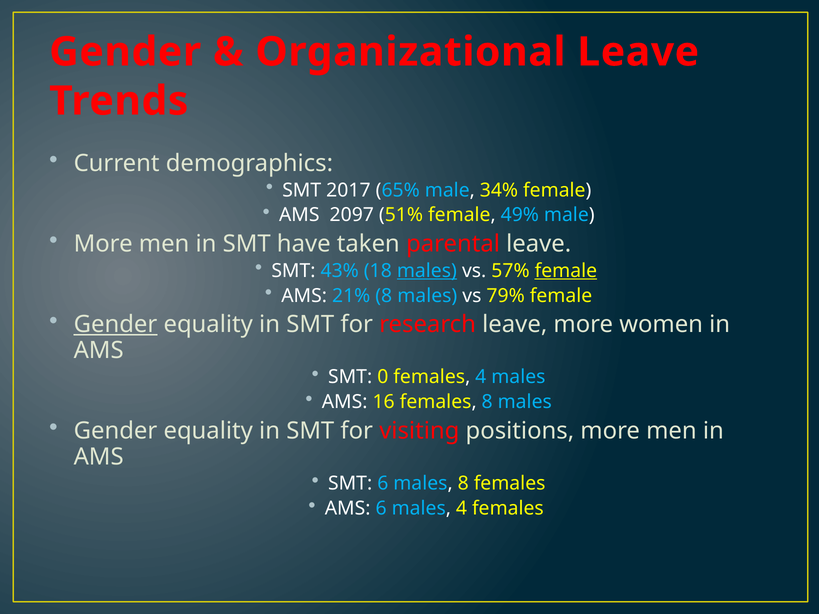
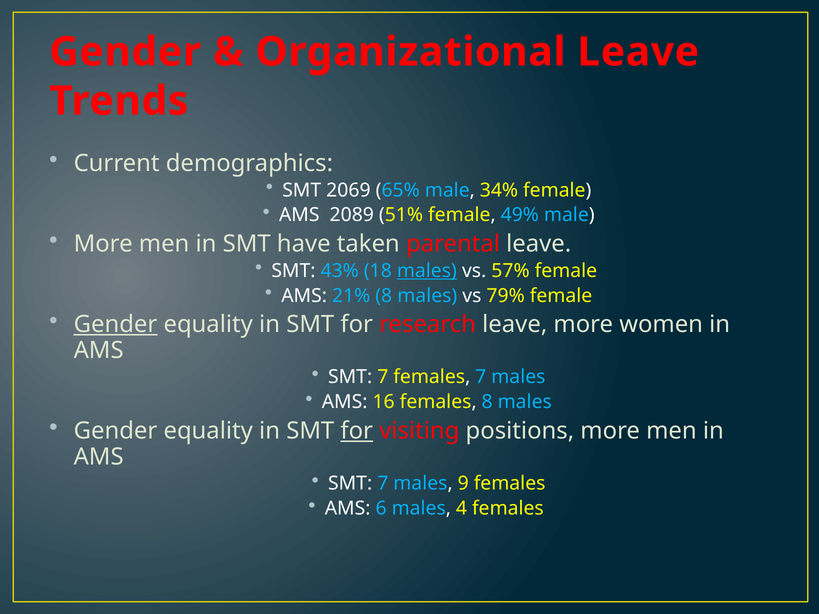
2017: 2017 -> 2069 (348, 190)
2097: 2097 -> 2089 (352, 215)
female underline: present -> none (566, 271)
0: 0 -> 7 (383, 377)
females 4: 4 -> 7 (481, 377)
for underline: none -> present (357, 431)
6: 6 -> 7 (383, 484)
males 8: 8 -> 9 (463, 484)
